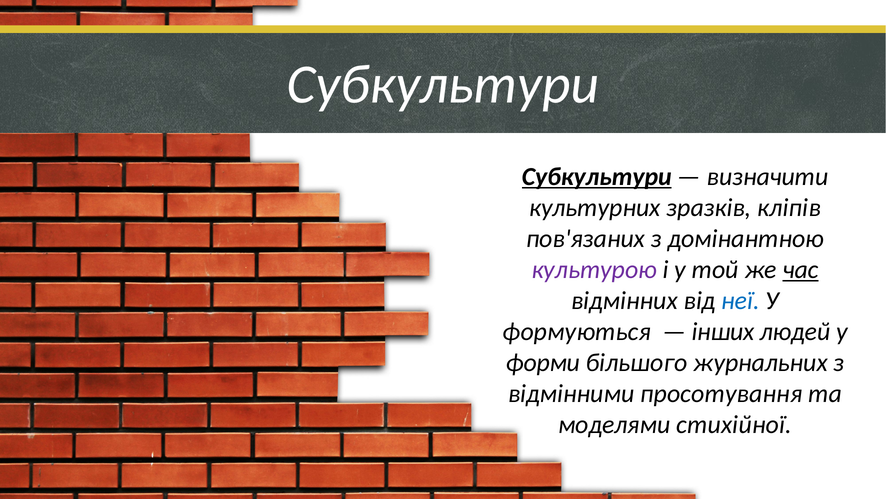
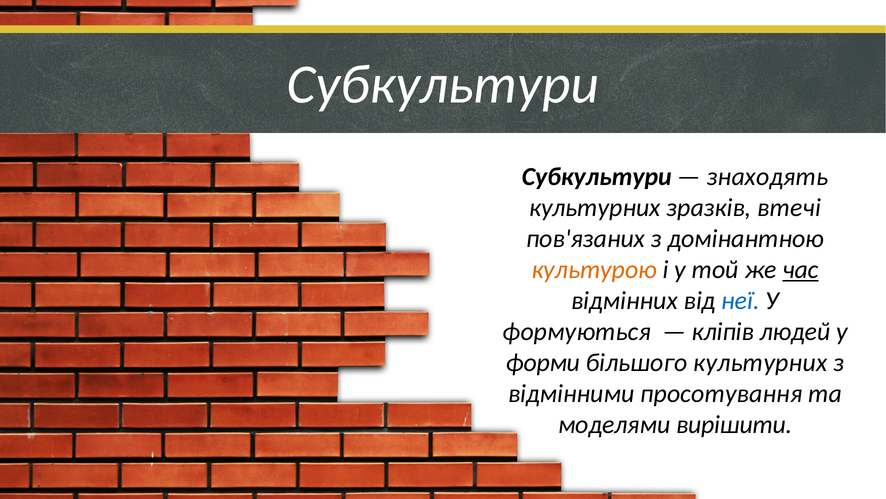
Субкультури underline: present -> none (597, 177)
визначити: визначити -> знаходять (768, 177)
кліпів: кліпів -> втечі (789, 207)
культурою colour: purple -> orange (594, 269)
інших: інших -> кліпів (723, 331)
більшого журнальних: журнальних -> культурних (760, 362)
стихійної: стихійної -> вирішити (734, 424)
